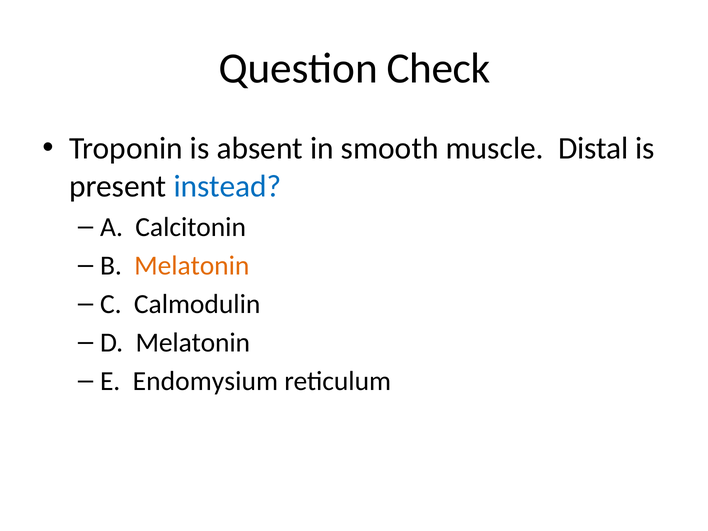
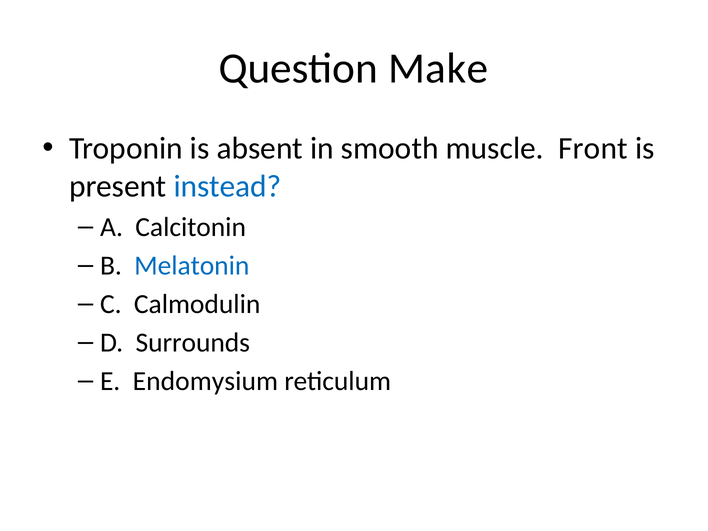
Check: Check -> Make (438, 69)
Distal: Distal -> Front (593, 149)
Melatonin colour: orange -> blue (192, 266)
D Melatonin: Melatonin -> Surrounds (193, 343)
